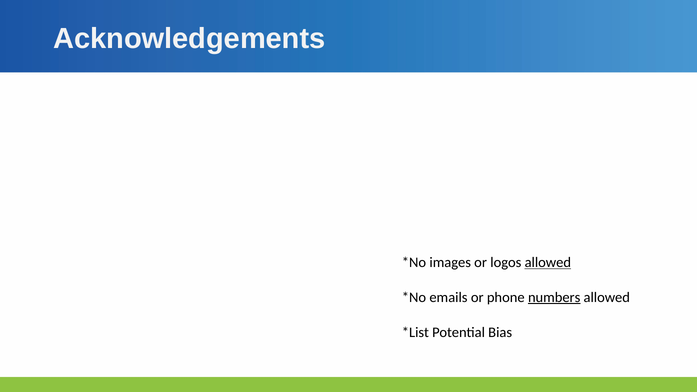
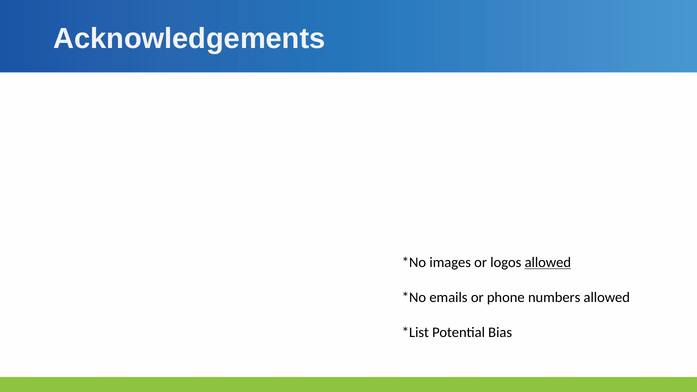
numbers underline: present -> none (554, 297)
